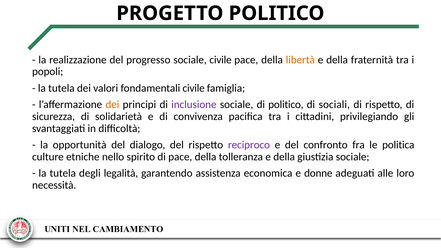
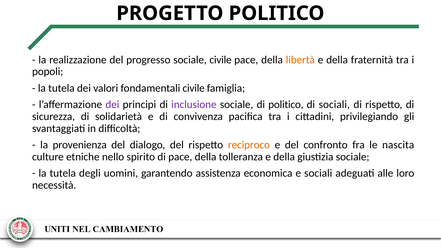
dei colour: orange -> purple (112, 105)
opportunità: opportunità -> provenienza (80, 145)
reciproco colour: purple -> orange (249, 145)
politica: politica -> nascita (398, 145)
legalità: legalità -> uomini (121, 173)
e donne: donne -> sociali (318, 173)
